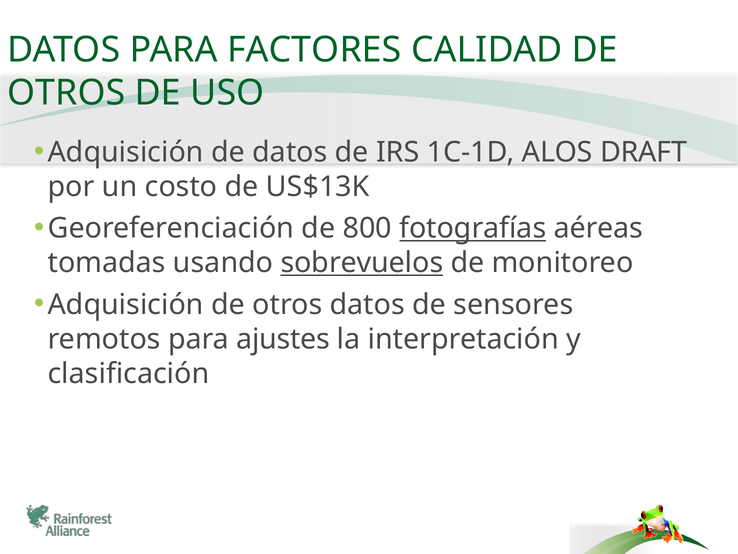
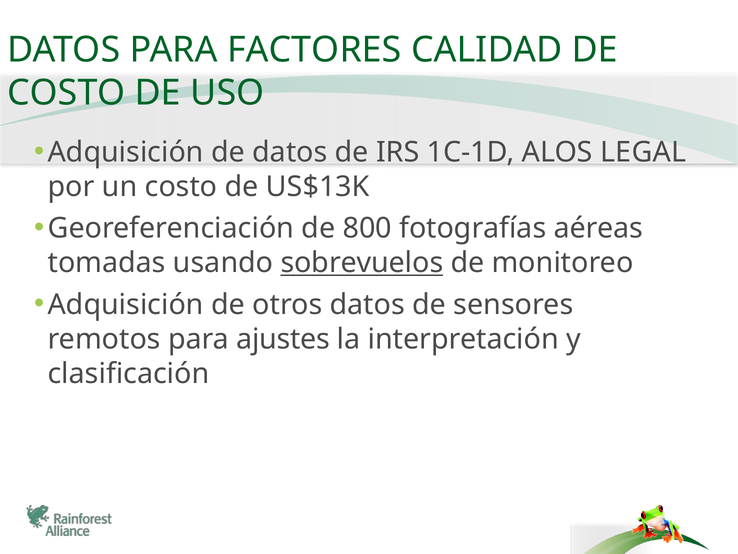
OTROS: OTROS -> COSTO (66, 93)
DRAFT: DRAFT -> LEGAL (643, 152)
fotografías underline: present -> none (473, 228)
